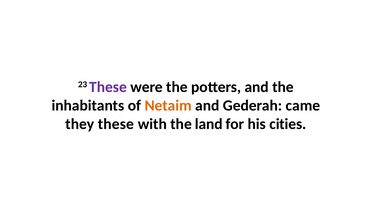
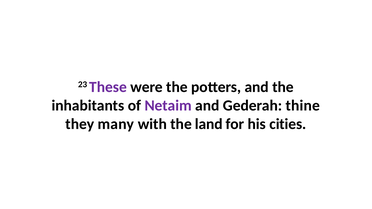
Netaim colour: orange -> purple (168, 106)
came: came -> thine (303, 106)
they these: these -> many (116, 124)
